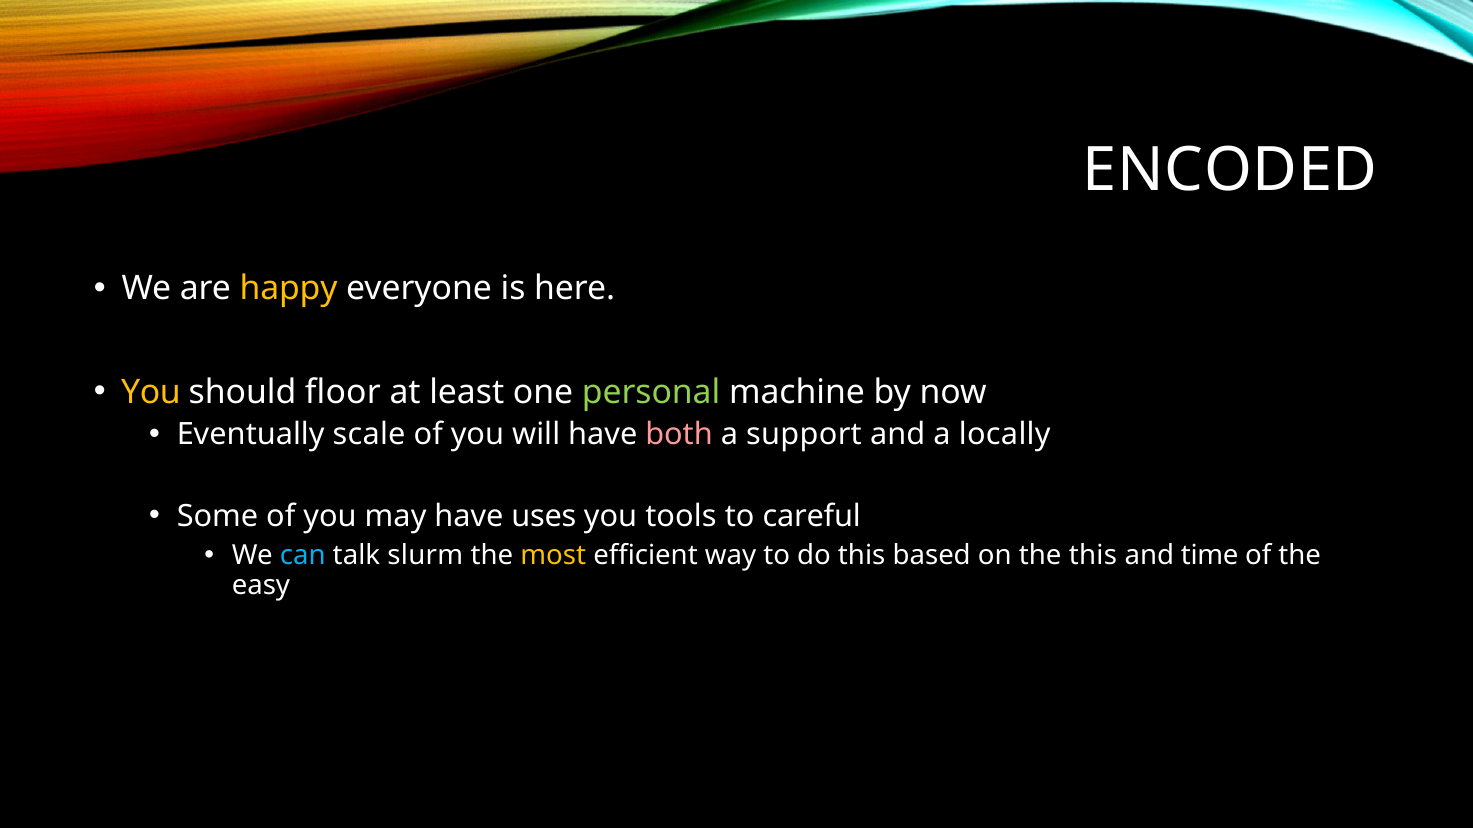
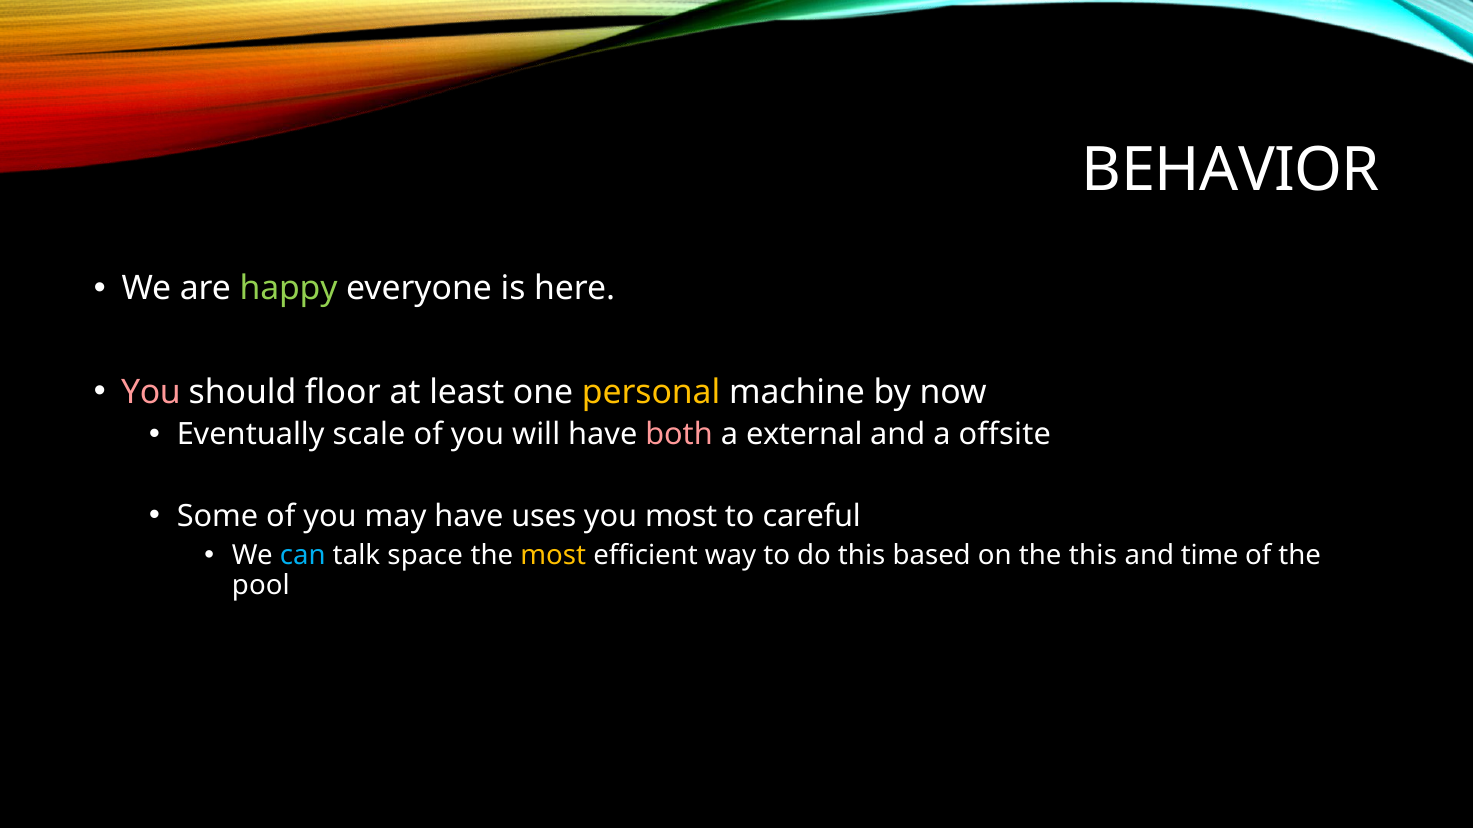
ENCODED: ENCODED -> BEHAVIOR (1231, 170)
happy colour: yellow -> light green (289, 289)
You colour: yellow -> pink (151, 392)
personal colour: light green -> yellow (651, 392)
support: support -> external (804, 435)
locally: locally -> offsite (1005, 435)
you tools: tools -> most (681, 516)
slurm: slurm -> space (425, 555)
easy: easy -> pool (261, 585)
